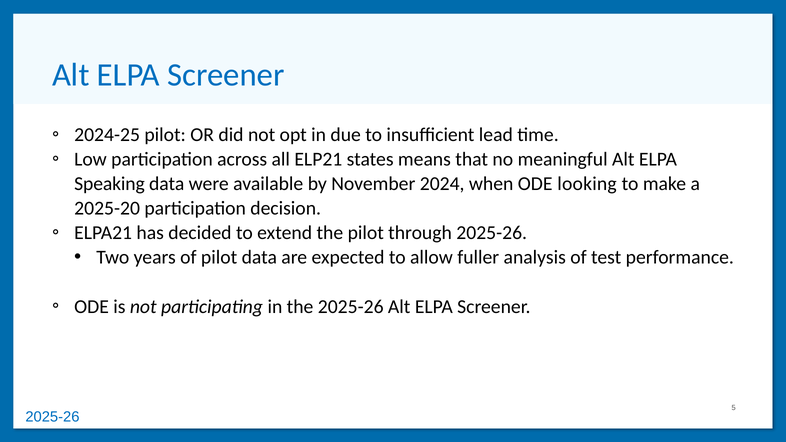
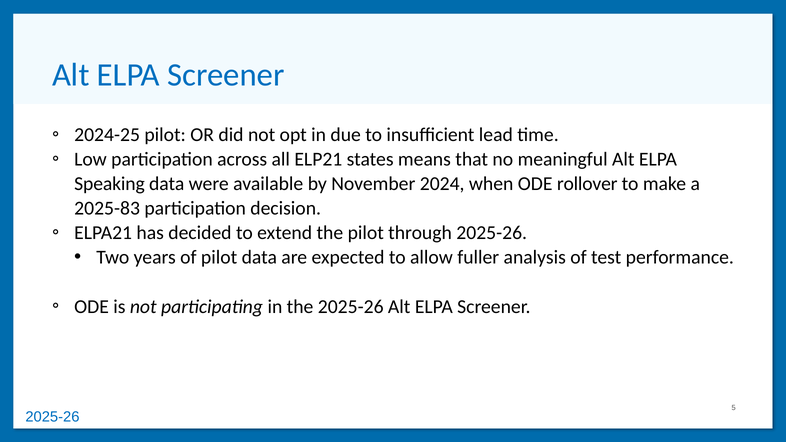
looking: looking -> rollover (587, 184)
2025-20: 2025-20 -> 2025-83 (107, 208)
